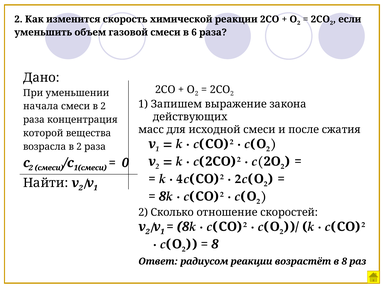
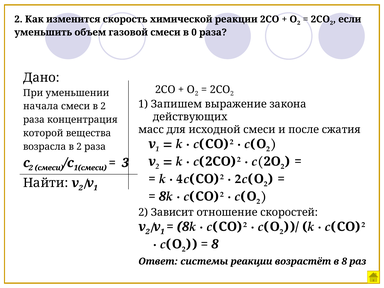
6: 6 -> 0 (194, 32)
0: 0 -> 3 (125, 163)
Сколько: Сколько -> Зависит (172, 212)
радиусом: радиусом -> системы (204, 261)
